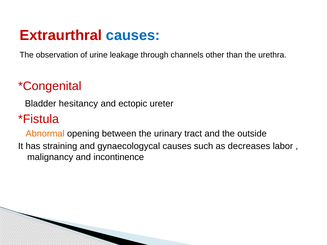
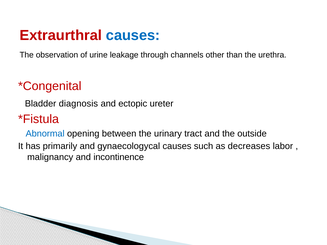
hesitancy: hesitancy -> diagnosis (78, 104)
Abnormal colour: orange -> blue (45, 134)
straining: straining -> primarily (60, 146)
